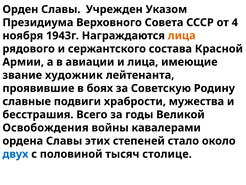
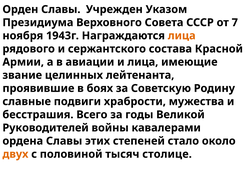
4: 4 -> 7 (235, 22)
художник: художник -> целинных (74, 75)
Освобождения: Освобождения -> Руководителей (46, 127)
двух colour: blue -> orange (15, 154)
